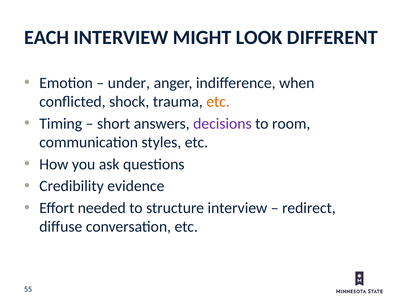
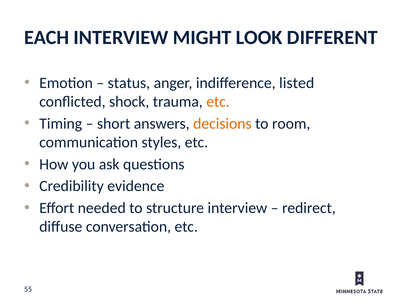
under: under -> status (129, 83)
when: when -> listed (297, 83)
decisions colour: purple -> orange (222, 124)
